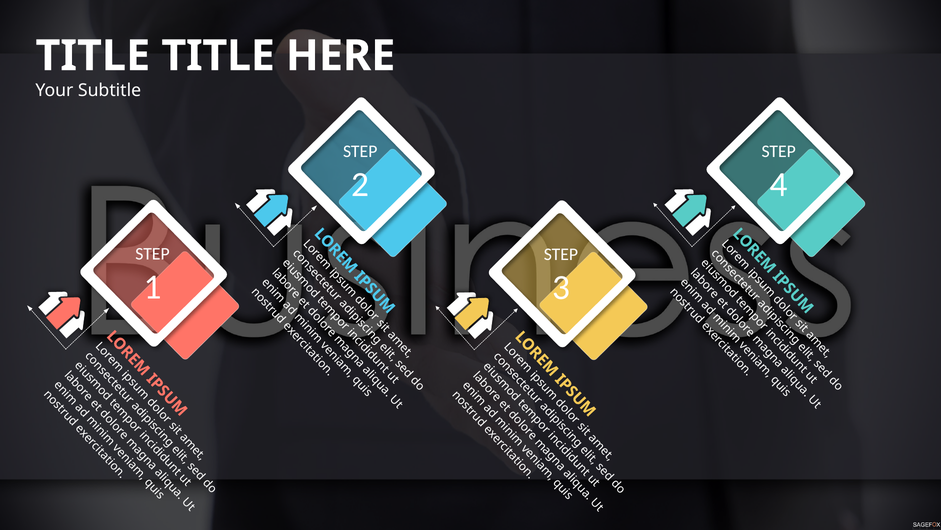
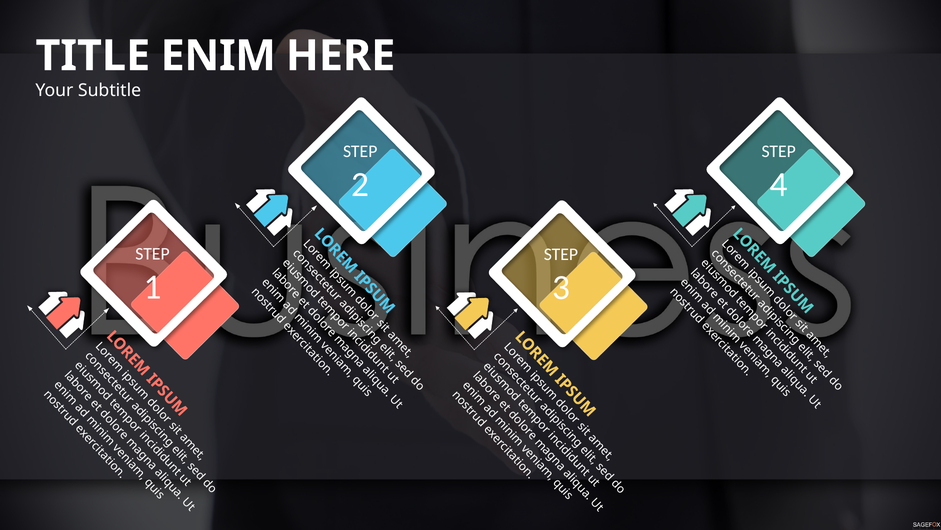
TITLE: TITLE -> ENIM (218, 56)
